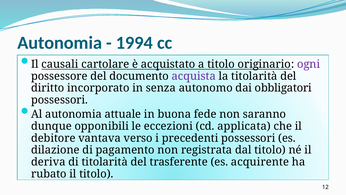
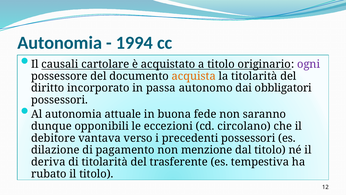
acquista colour: purple -> orange (194, 76)
senza: senza -> passa (161, 88)
applicata: applicata -> circolano (244, 126)
registrata: registrata -> menzione (207, 150)
acquirente: acquirente -> tempestiva (260, 162)
